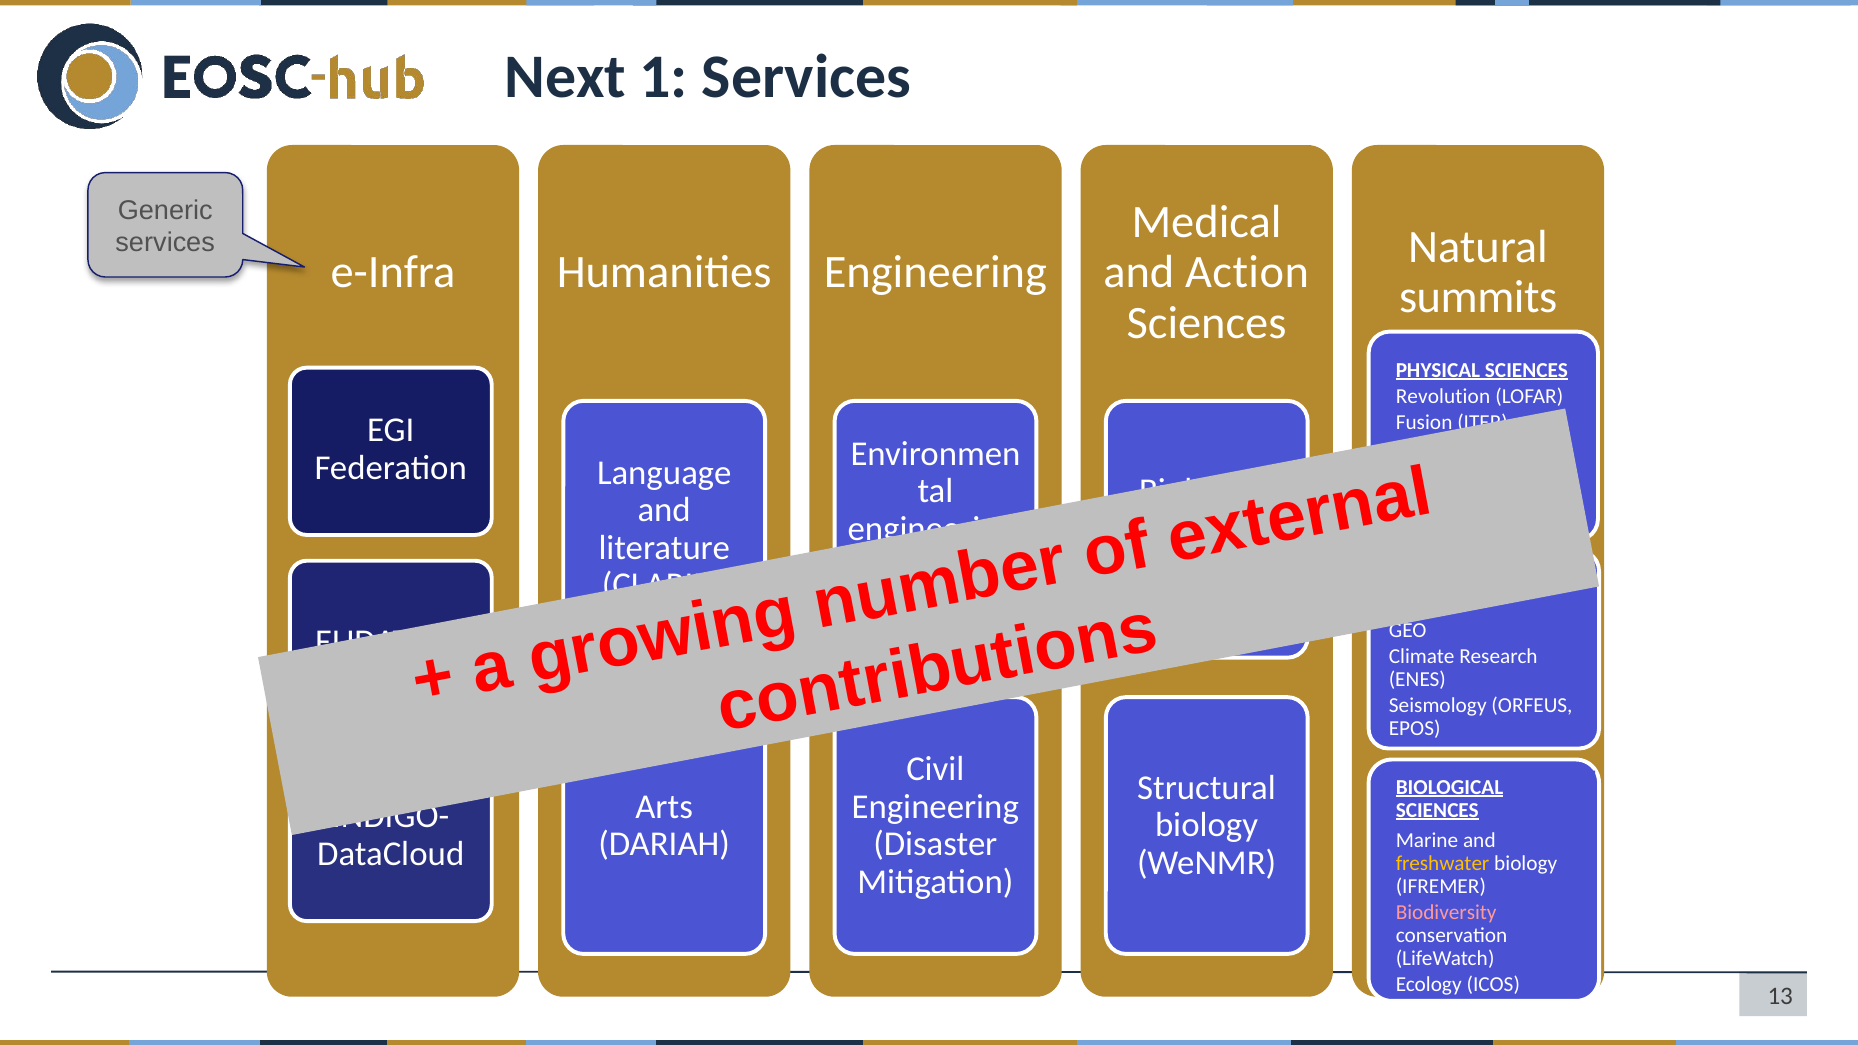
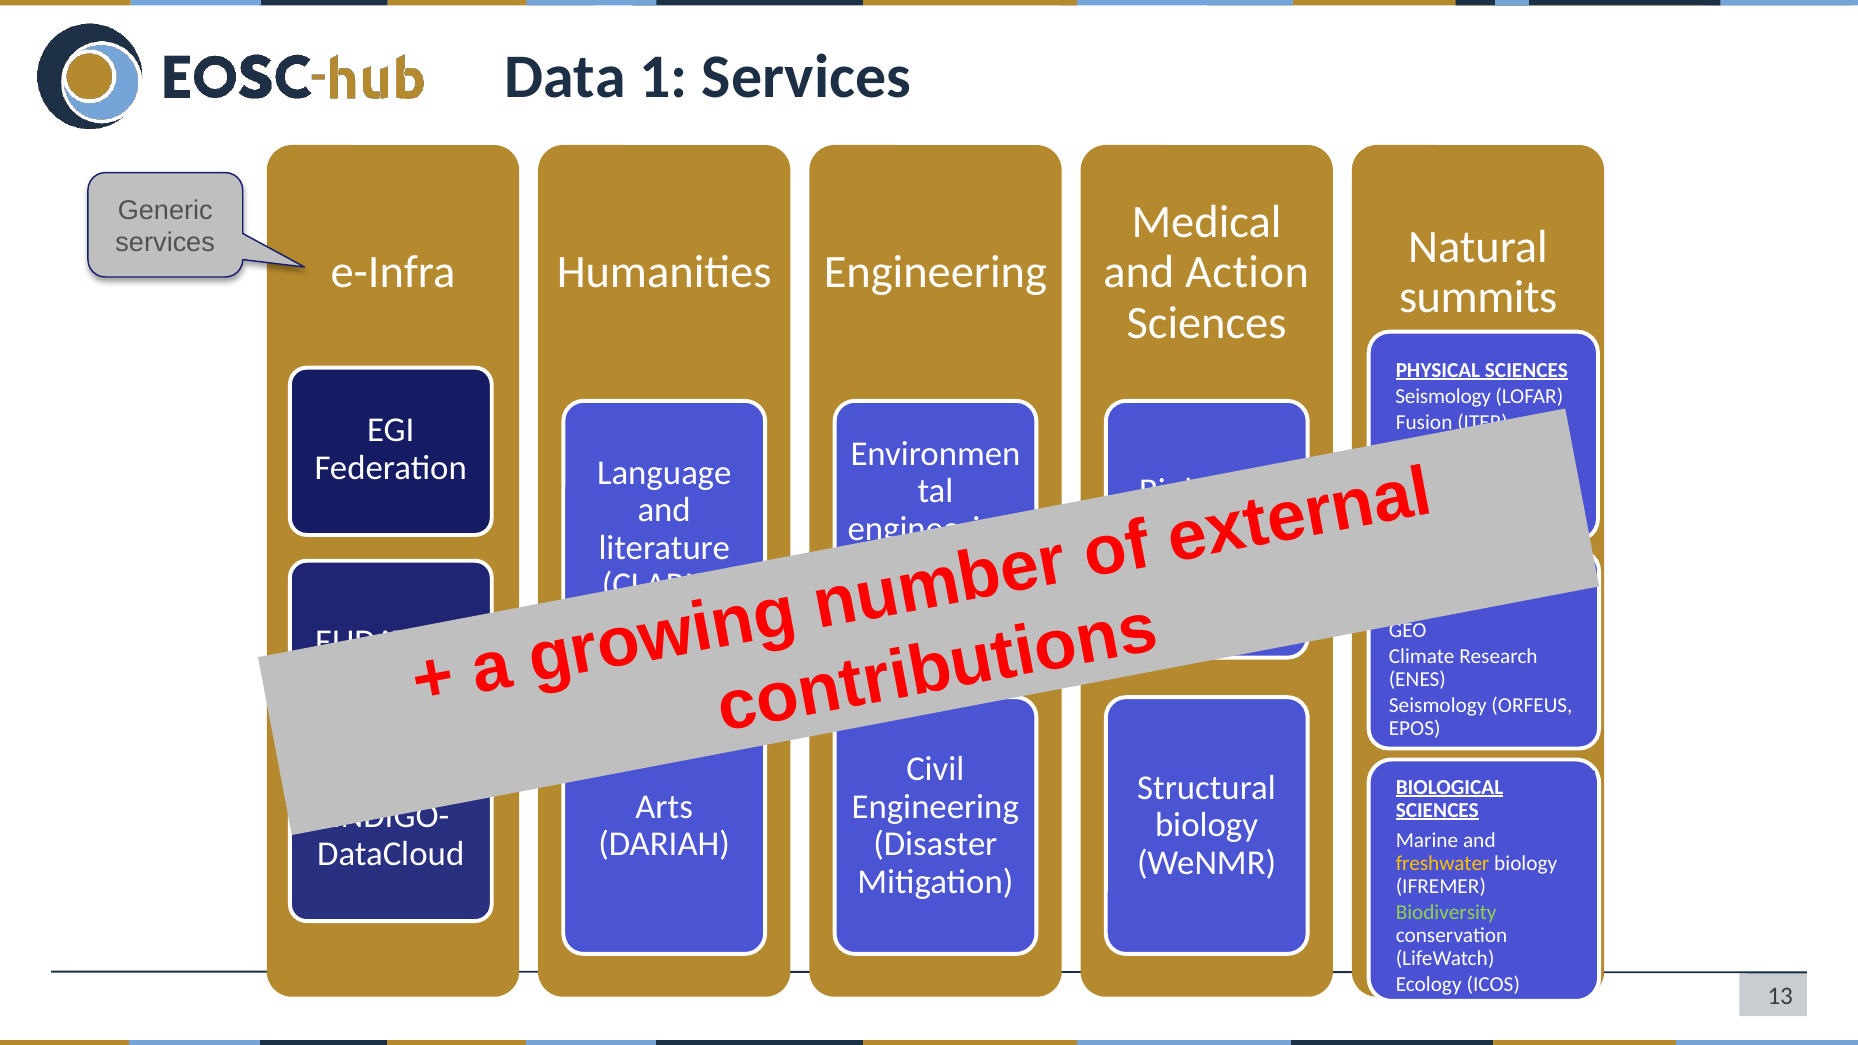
Next: Next -> Data (565, 77)
Revolution: Revolution -> Seismology (1443, 396)
Biodiversity colour: pink -> light green (1446, 913)
